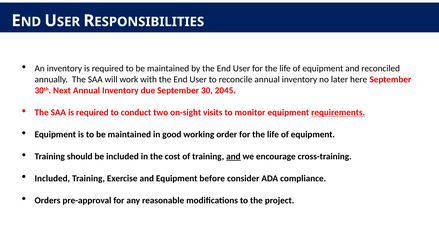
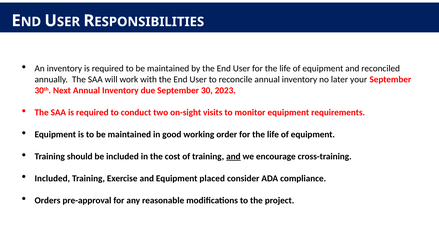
here: here -> your (359, 80)
2045: 2045 -> 2023 (225, 91)
requirements underline: present -> none (338, 113)
before: before -> placed (212, 178)
